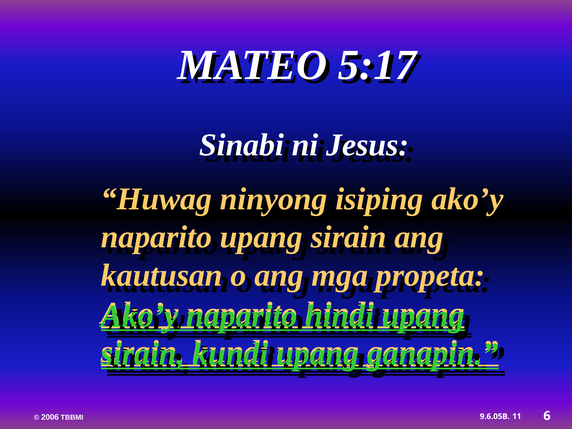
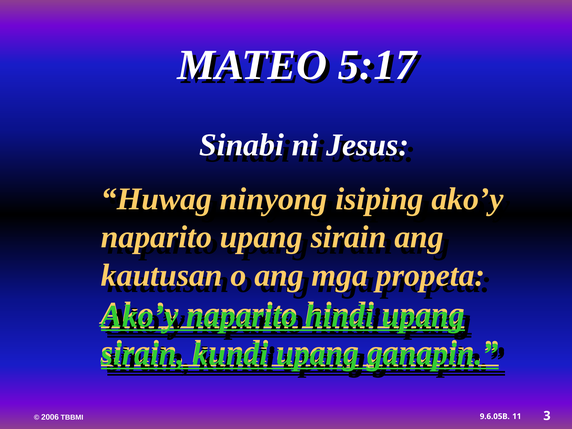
6: 6 -> 3 (547, 416)
